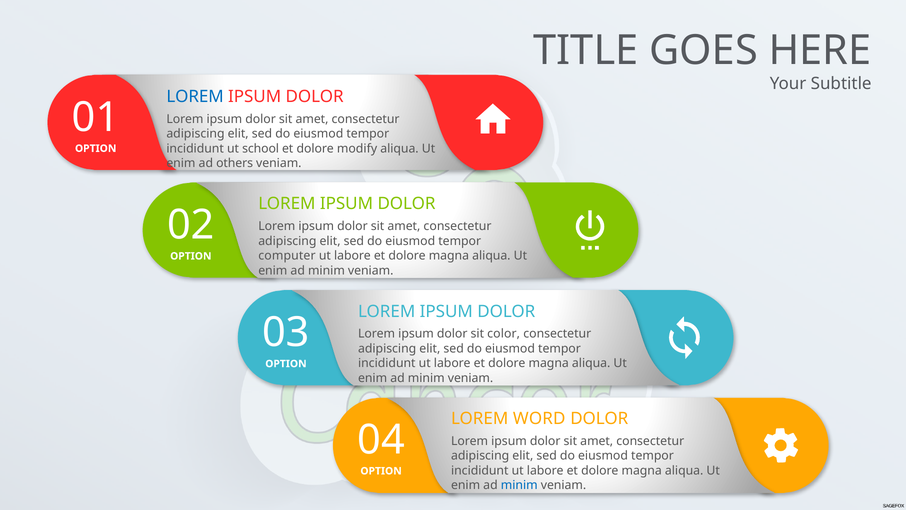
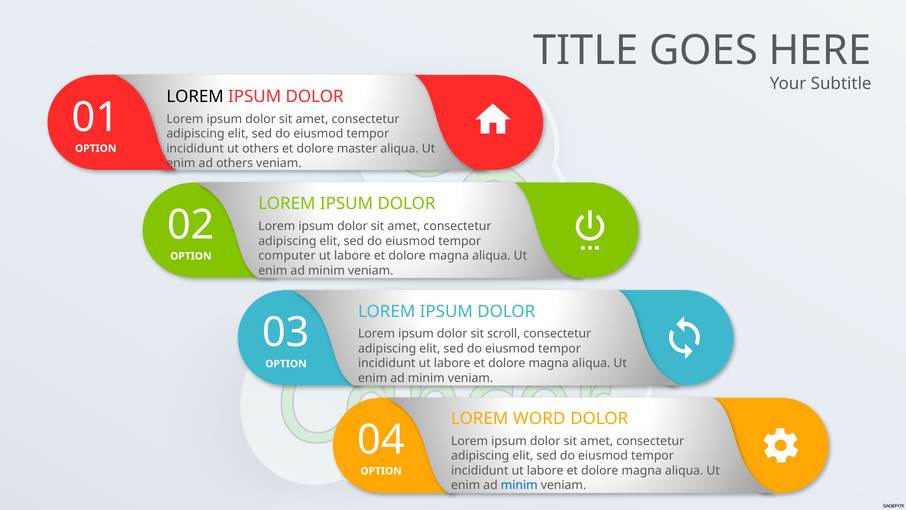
LOREM colour: blue -> black (195, 96)
ut school: school -> others (261, 148)
modify: modify -> master (357, 148)
color: color -> scroll (504, 334)
